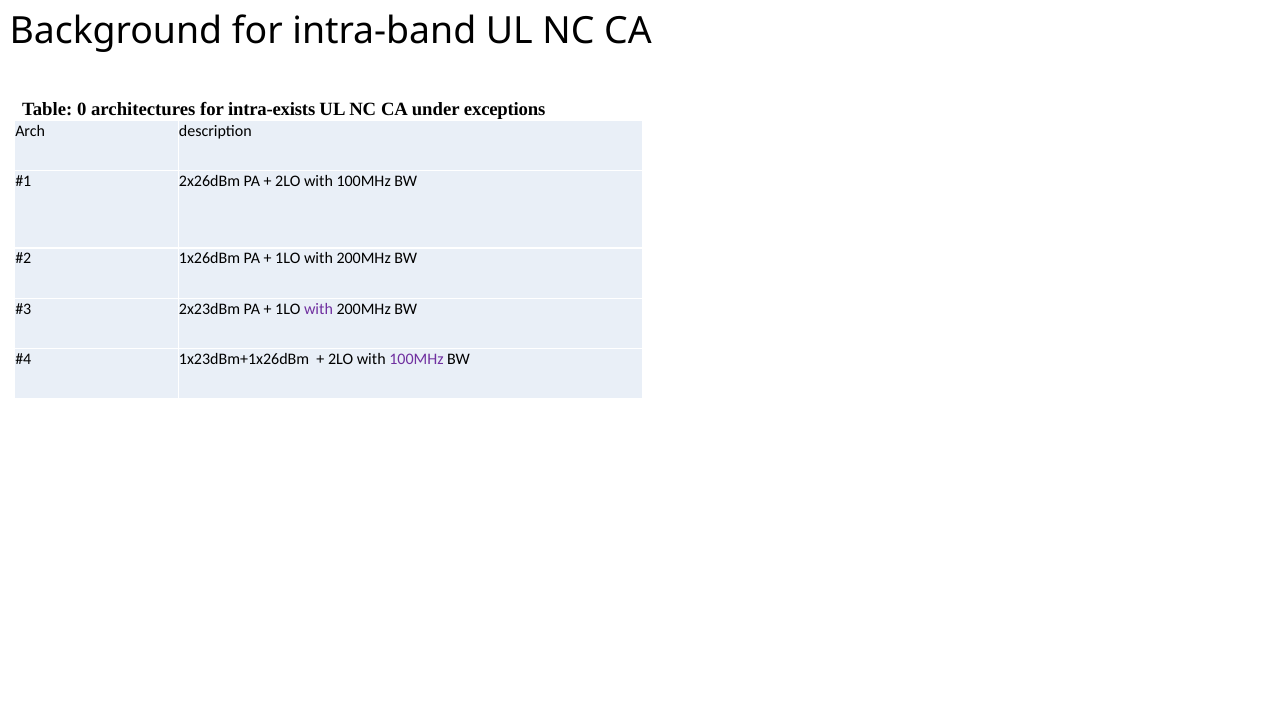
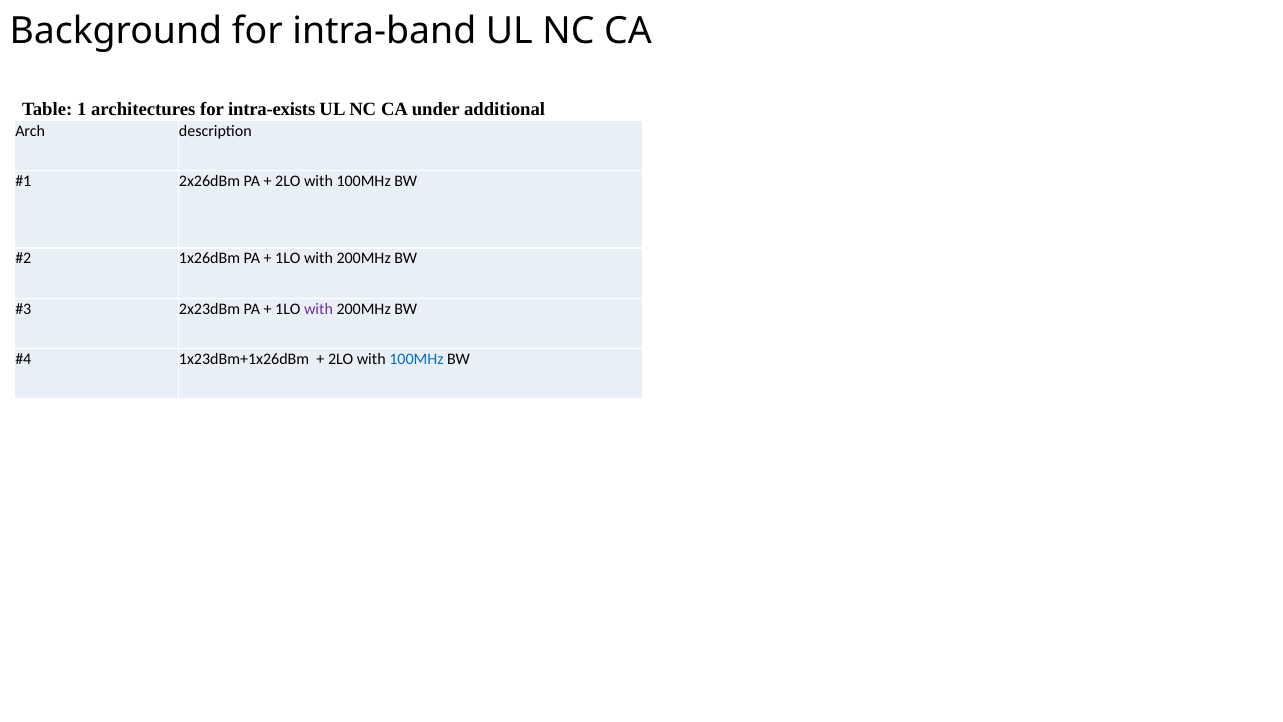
0: 0 -> 1 (82, 109)
exceptions: exceptions -> additional (505, 109)
100MHz colour: purple -> blue (417, 359)
